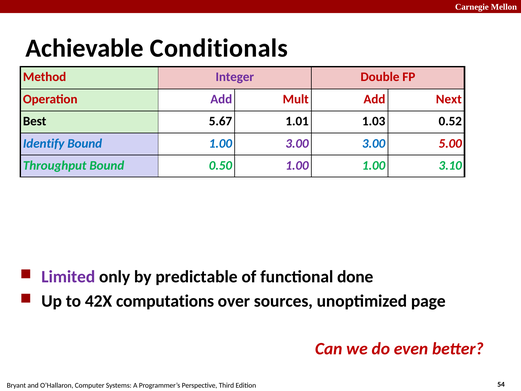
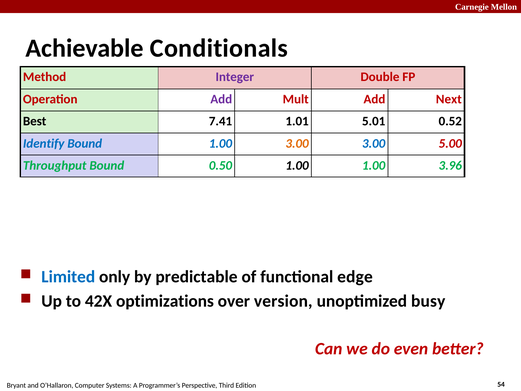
5.67: 5.67 -> 7.41 (221, 121)
1.03: 1.03 -> 5.01 (374, 121)
3.00 colour: purple -> orange (297, 143)
1.00 colour: purple -> black (297, 165)
3.10: 3.10 -> 3.96 (450, 165)
Limited colour: purple -> blue (68, 277)
done: done -> edge (355, 277)
computations: computations -> optimizations (165, 301)
sources: sources -> version (283, 301)
page: page -> busy (428, 301)
